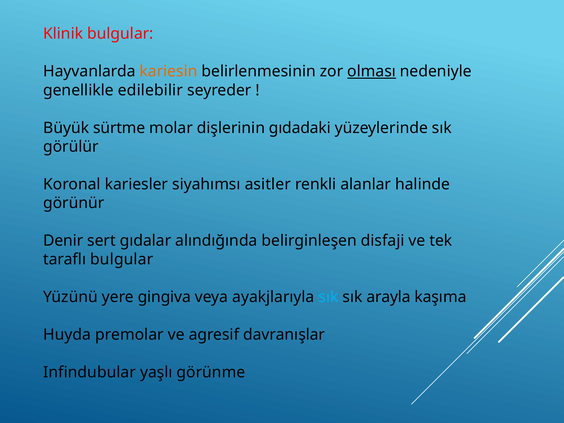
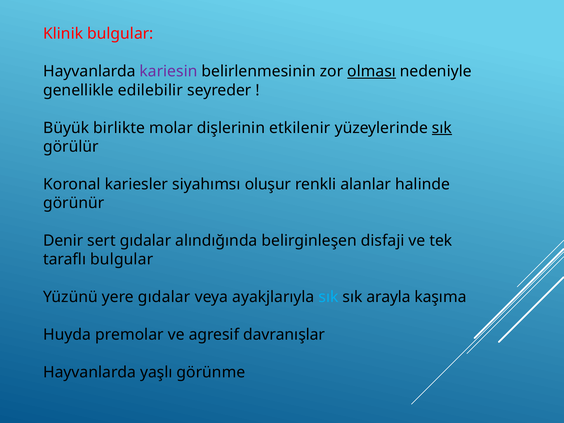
kariesin colour: orange -> purple (169, 71)
sürtme: sürtme -> birlikte (119, 128)
gıdadaki: gıdadaki -> etkilenir (300, 128)
sık underline: none -> present (442, 128)
asitler: asitler -> oluşur (268, 184)
yere gingiva: gingiva -> gıdalar (164, 297)
Infindubular: Infindubular -> Hayvanlarda (90, 372)
